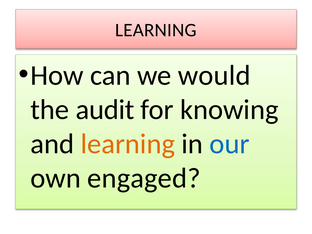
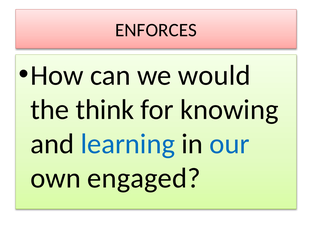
LEARNING: LEARNING -> ENFORCES (156, 30)
audit: audit -> think (105, 110)
learning colour: orange -> blue (128, 144)
